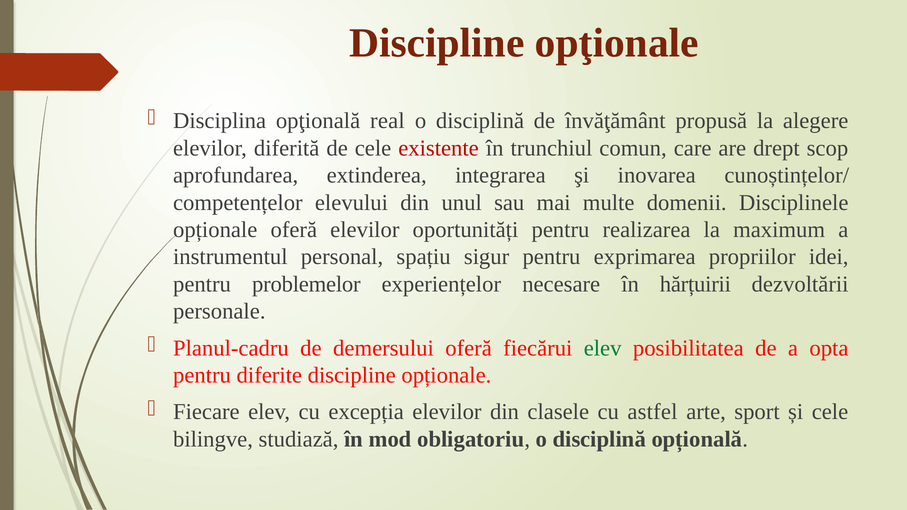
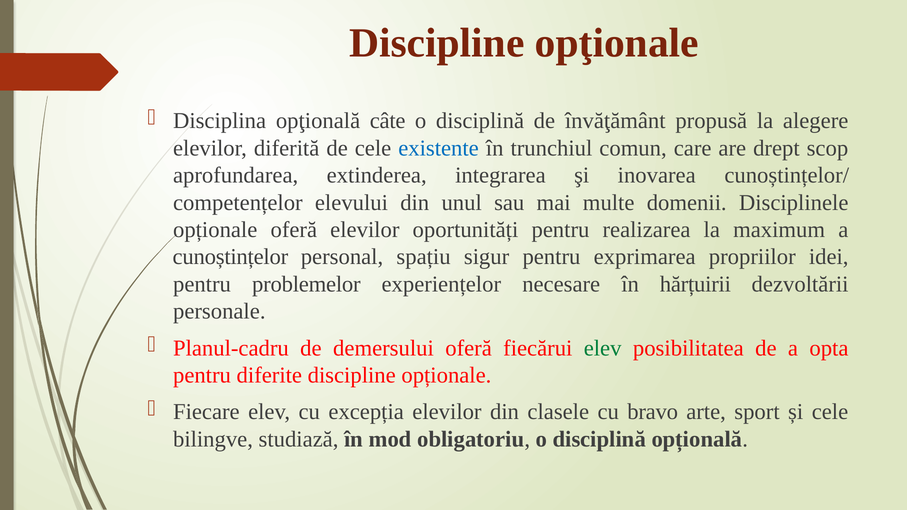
real: real -> câte (388, 121)
existente colour: red -> blue (439, 148)
instrumentul: instrumentul -> cunoștințelor (230, 257)
astfel: astfel -> bravo (653, 412)
